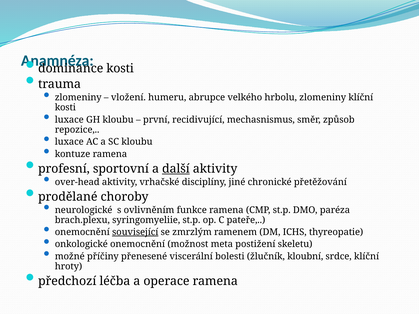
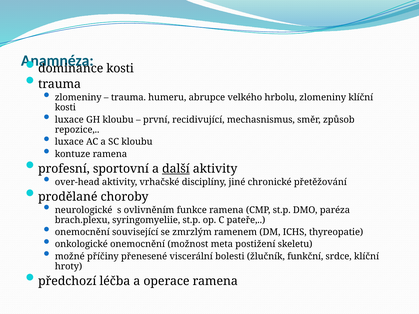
vložení: vložení -> trauma (128, 98)
související underline: present -> none (135, 232)
kloubní: kloubní -> funkční (305, 257)
